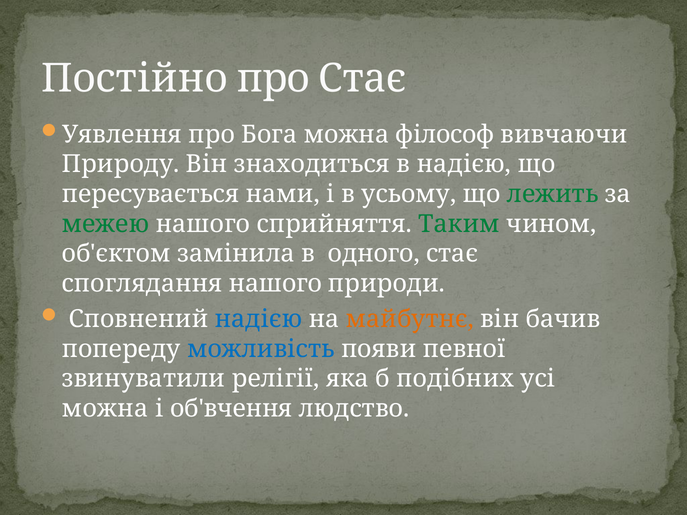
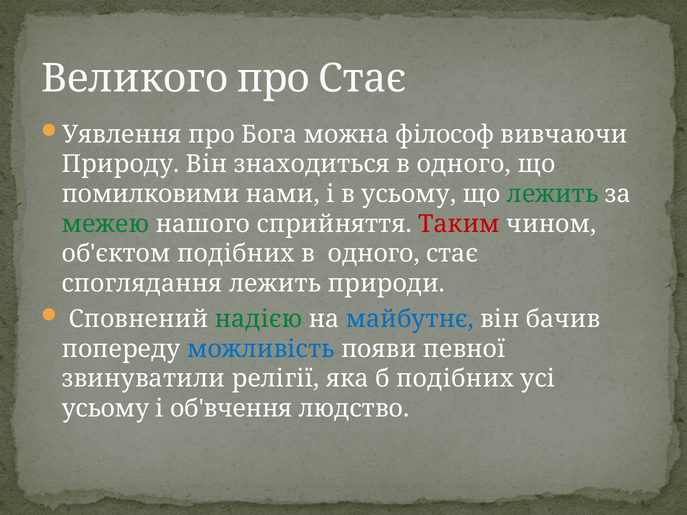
Постійно: Постійно -> Великого (135, 78)
знаходиться в надією: надією -> одного (464, 164)
пересувається: пересувається -> помилковими (151, 194)
Таким colour: green -> red (459, 224)
об'єктом замінила: замінила -> подібних (236, 254)
споглядання нашого: нашого -> лежить (275, 284)
надією colour: blue -> green (258, 319)
майбутнє colour: orange -> blue (410, 319)
можна: можна -> усьому (105, 409)
